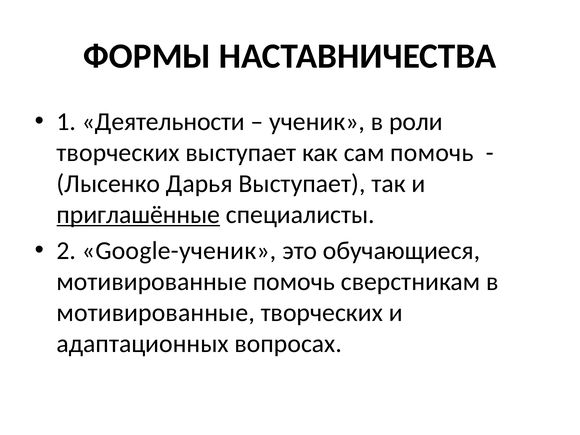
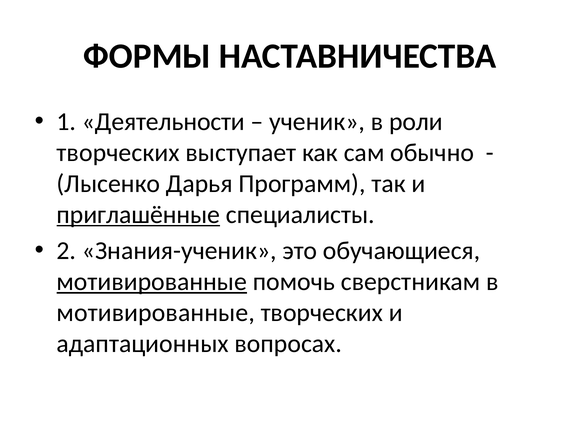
сам помочь: помочь -> обычно (432, 153)
Дарья Выступает: Выступает -> Программ (302, 184)
Google-ученик: Google-ученик -> Знания-ученик (179, 251)
мотивированные underline: none -> present (152, 282)
